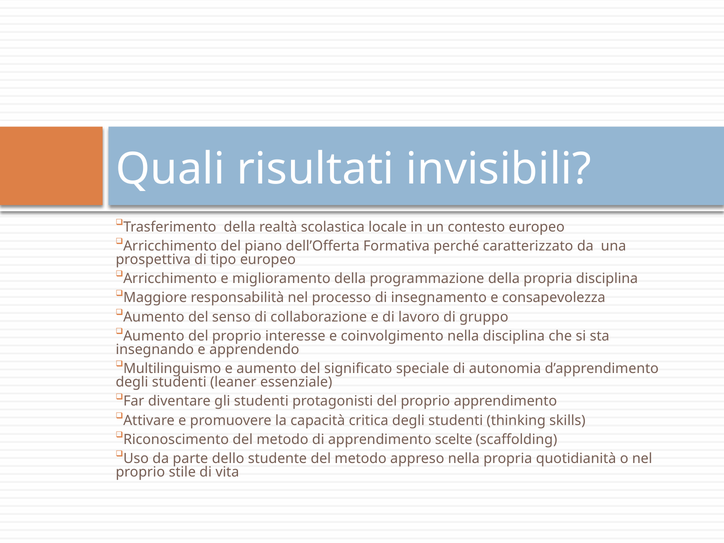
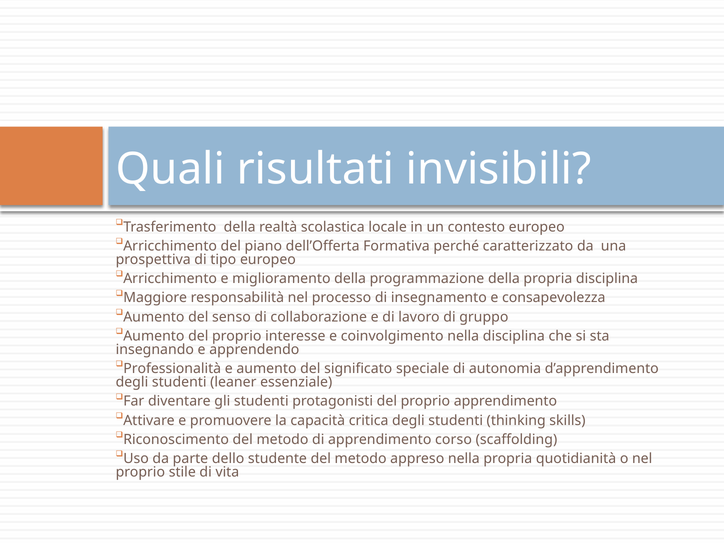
Multilinguismo: Multilinguismo -> Professionalità (172, 369)
scelte: scelte -> corso (453, 440)
